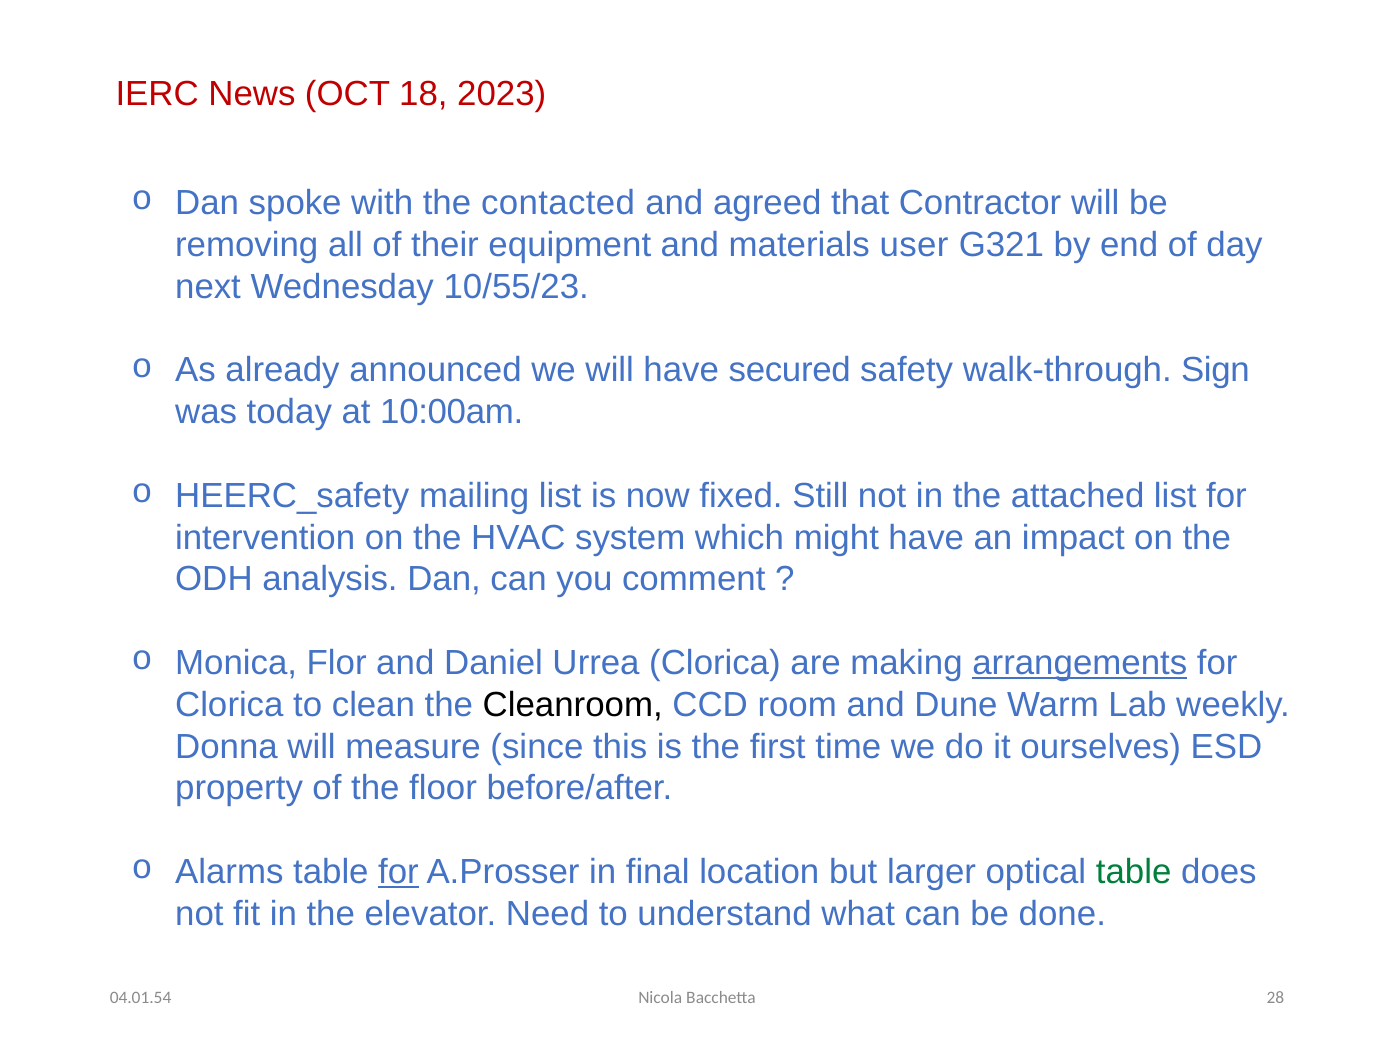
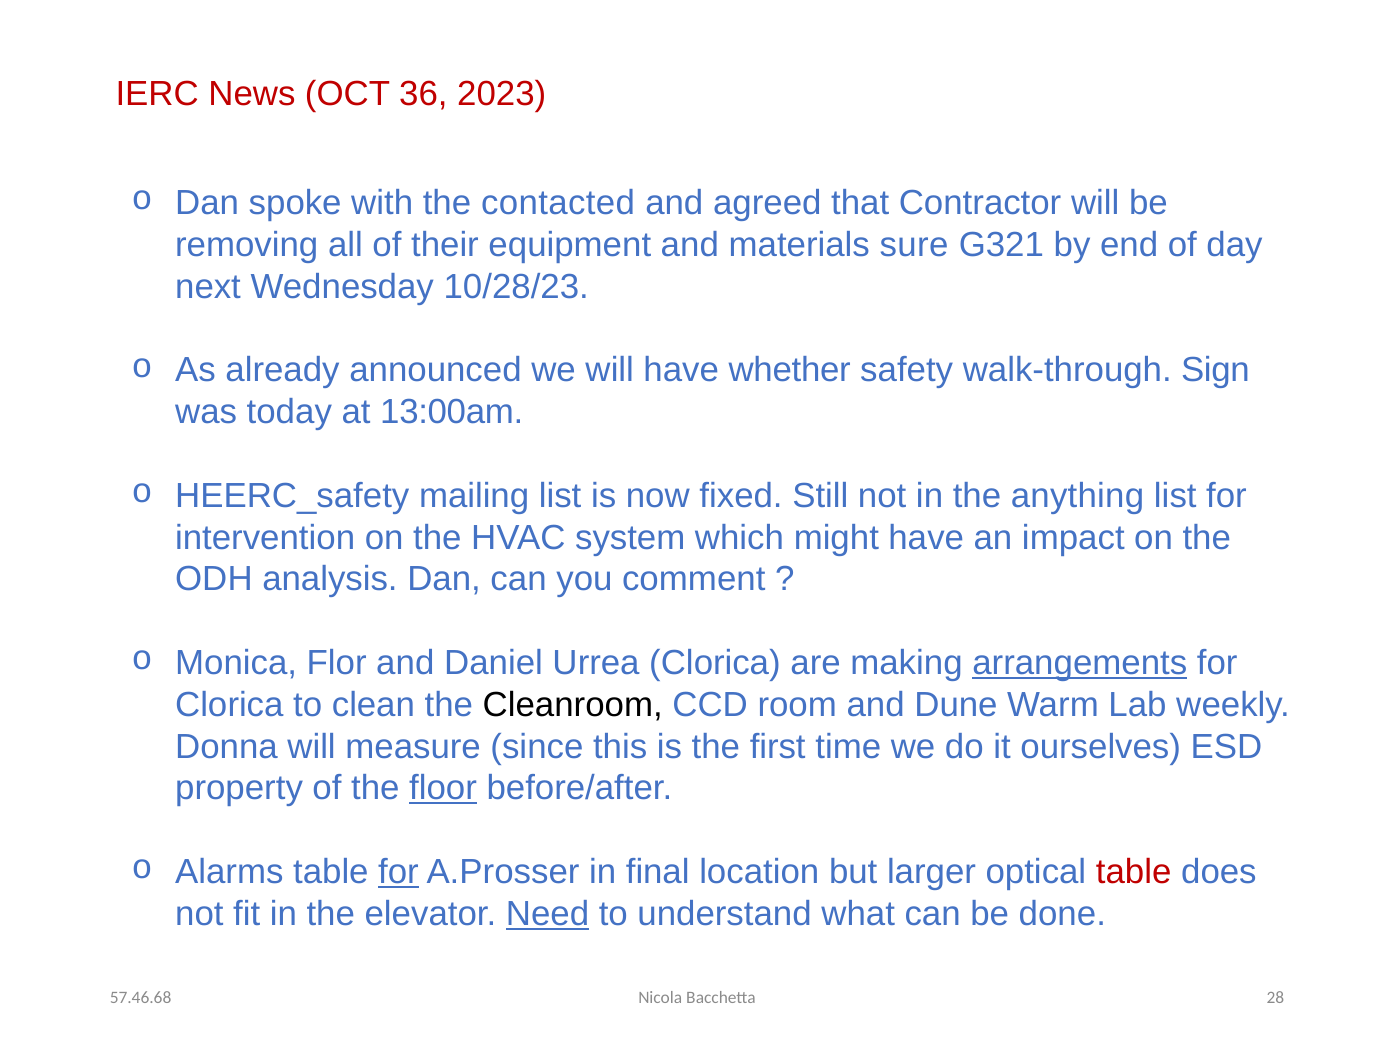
18: 18 -> 36 (423, 94)
user: user -> sure (914, 245)
10/55/23: 10/55/23 -> 10/28/23 (516, 287)
secured: secured -> whether (790, 371)
10:00am: 10:00am -> 13:00am (452, 412)
attached: attached -> anything (1077, 496)
floor underline: none -> present (443, 789)
table colour: green -> red (1134, 872)
Need underline: none -> present (548, 914)
04.01.54: 04.01.54 -> 57.46.68 (141, 998)
